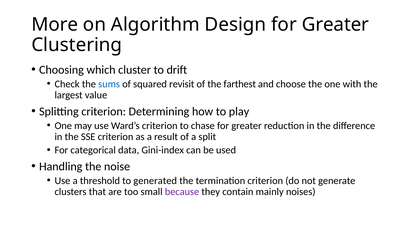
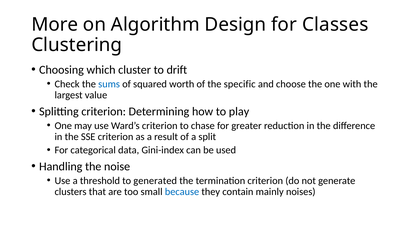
Design for Greater: Greater -> Classes (335, 24)
revisit: revisit -> worth (182, 84)
farthest: farthest -> specific (240, 84)
because colour: purple -> blue (182, 192)
